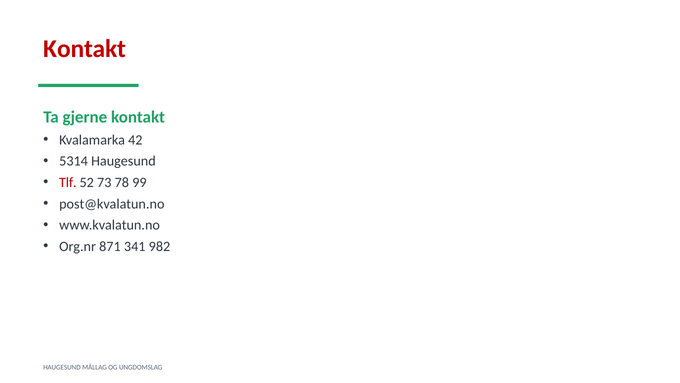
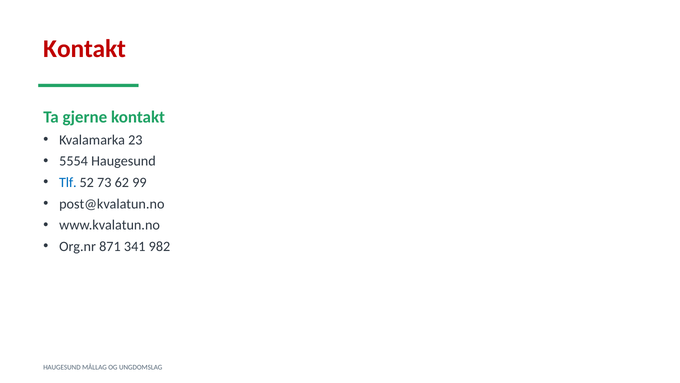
42: 42 -> 23 (135, 140)
5314: 5314 -> 5554 (74, 161)
Tlf colour: red -> blue (68, 182)
78: 78 -> 62 (122, 182)
